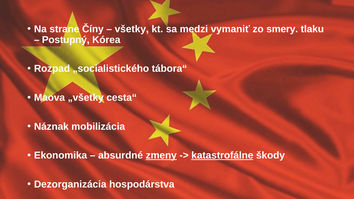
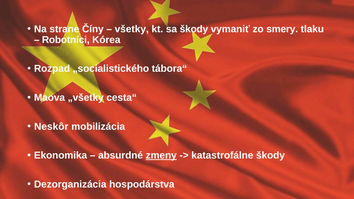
sa medzi: medzi -> škody (194, 29)
Postupný: Postupný -> Robotníci (66, 40)
Náznak: Náznak -> Neskôr (51, 127)
katastrofálne underline: present -> none (222, 155)
